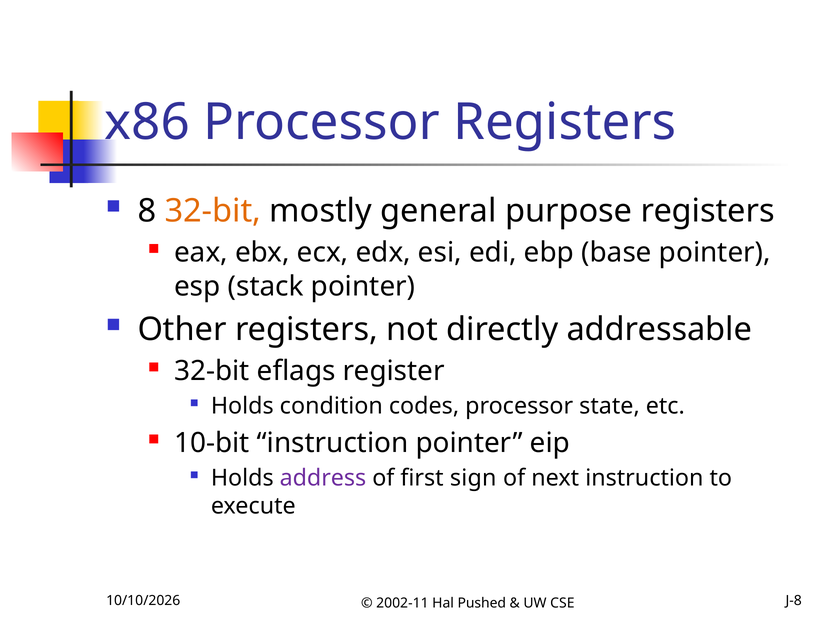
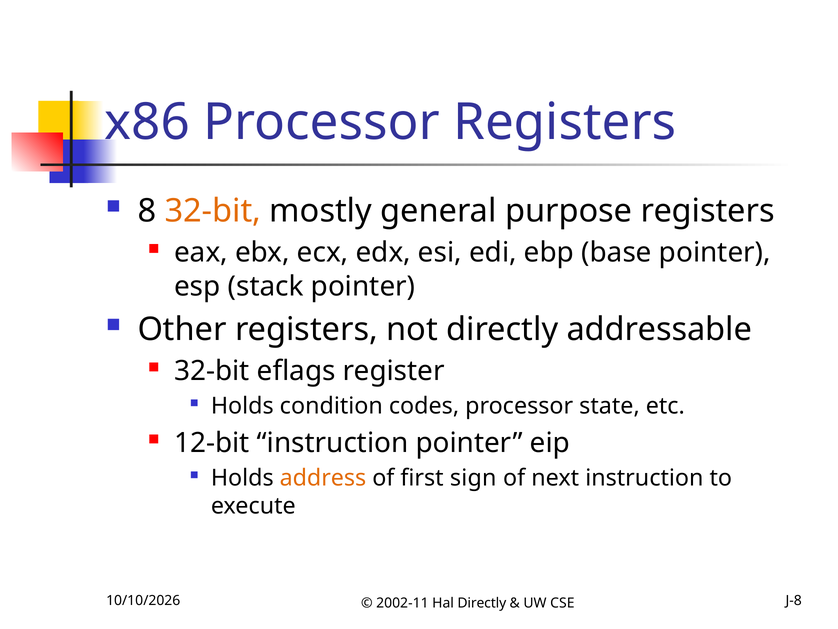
10-bit: 10-bit -> 12-bit (212, 443)
address colour: purple -> orange (323, 478)
Hal Pushed: Pushed -> Directly (482, 602)
